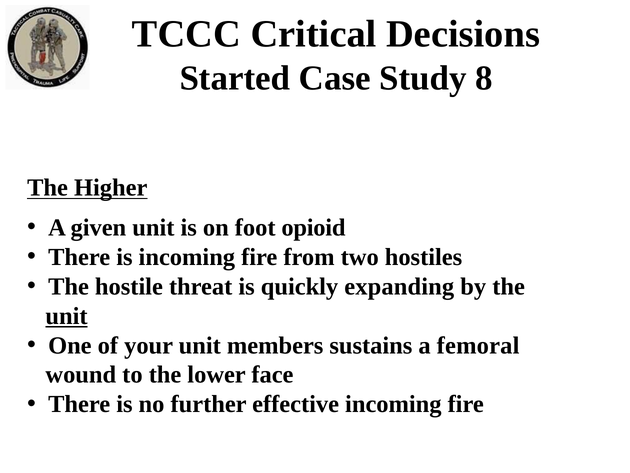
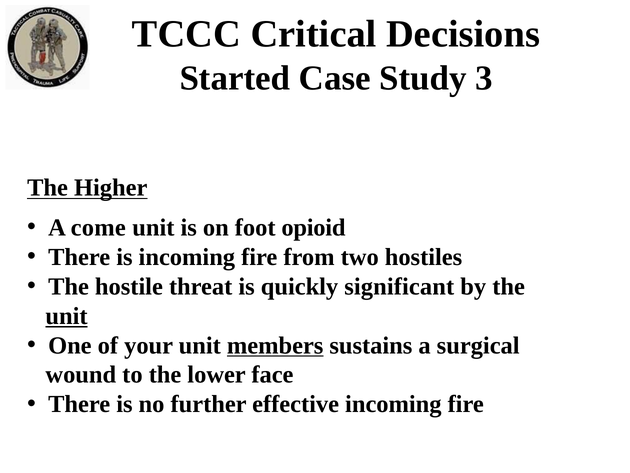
8: 8 -> 3 (484, 78)
given: given -> come (98, 227)
expanding: expanding -> significant (399, 286)
members underline: none -> present (275, 345)
femoral: femoral -> surgical (478, 345)
